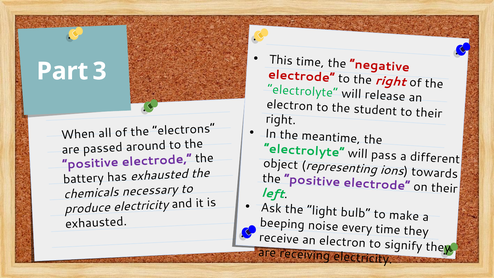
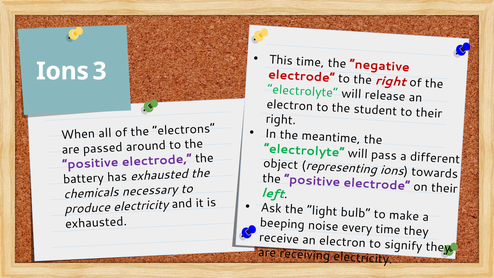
Part: Part -> Ions (62, 71)
